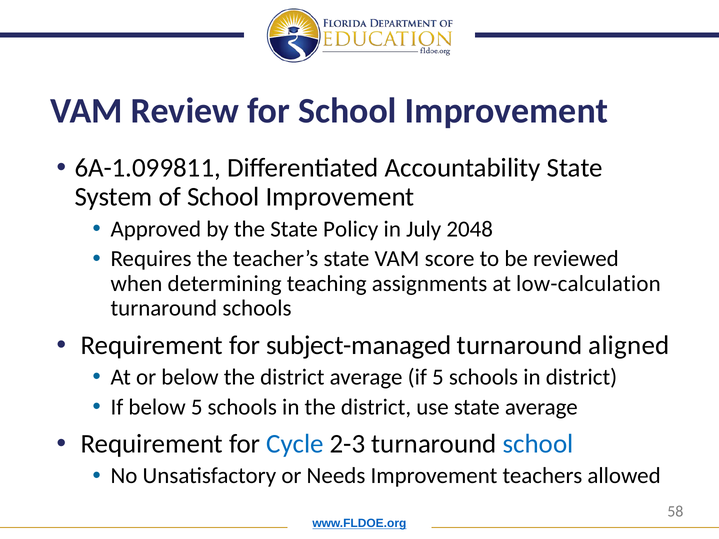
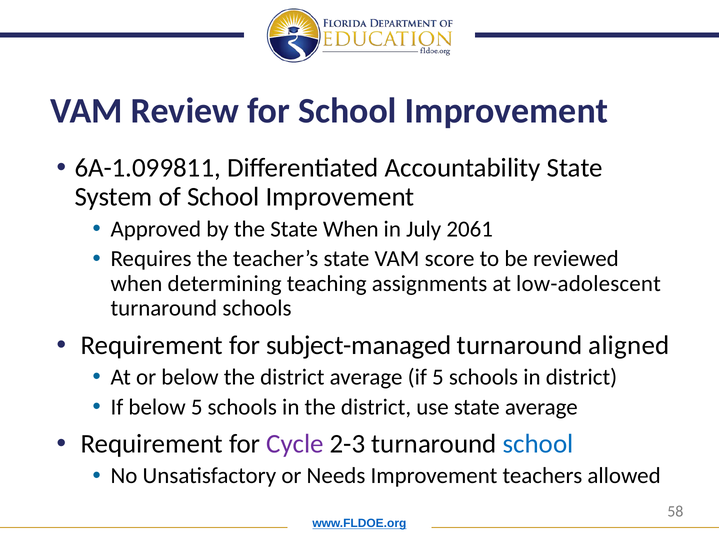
State Policy: Policy -> When (351, 229)
2048: 2048 -> 2061 (470, 229)
low-calculation: low-calculation -> low-adolescent (588, 284)
Cycle colour: blue -> purple (295, 444)
